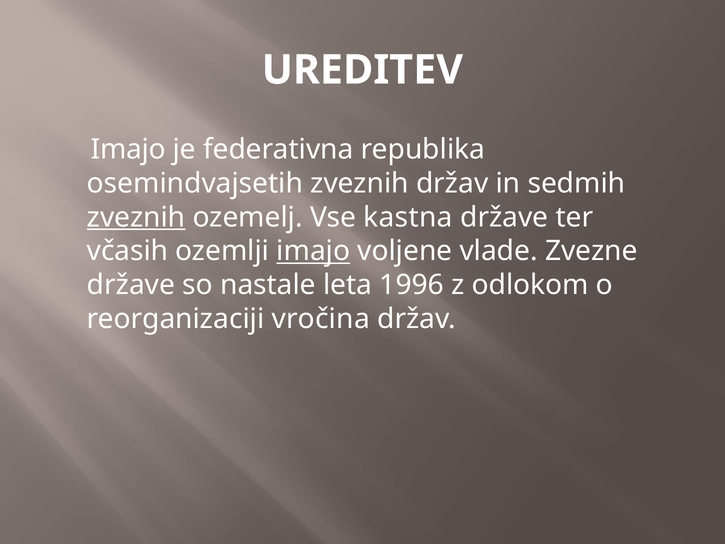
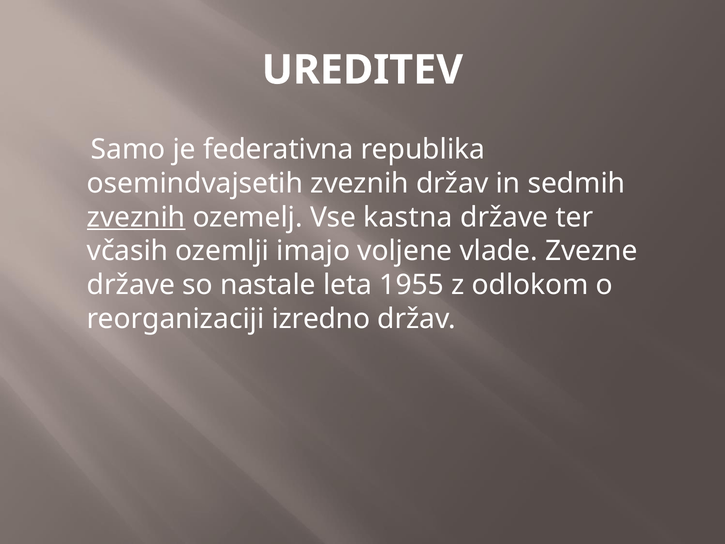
Imajo: Imajo -> Samo (128, 149)
imajo underline: present -> none (313, 251)
1996: 1996 -> 1955 (412, 285)
vročina: vročina -> izredno (321, 319)
